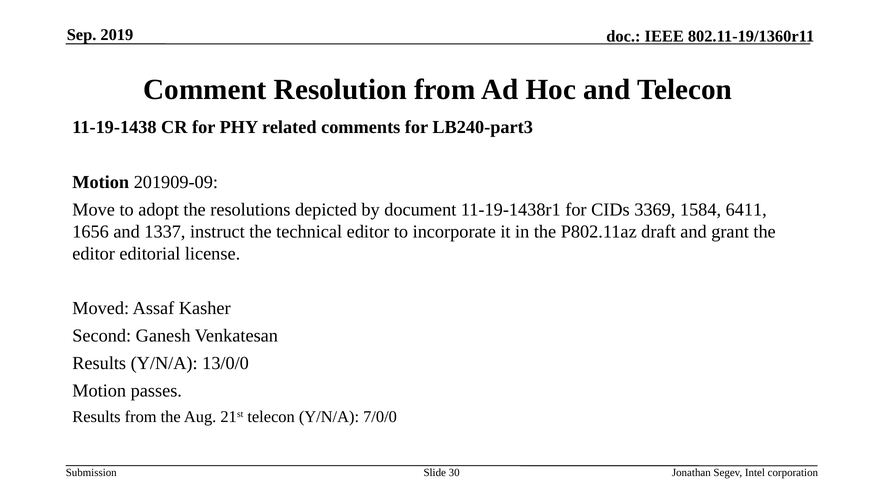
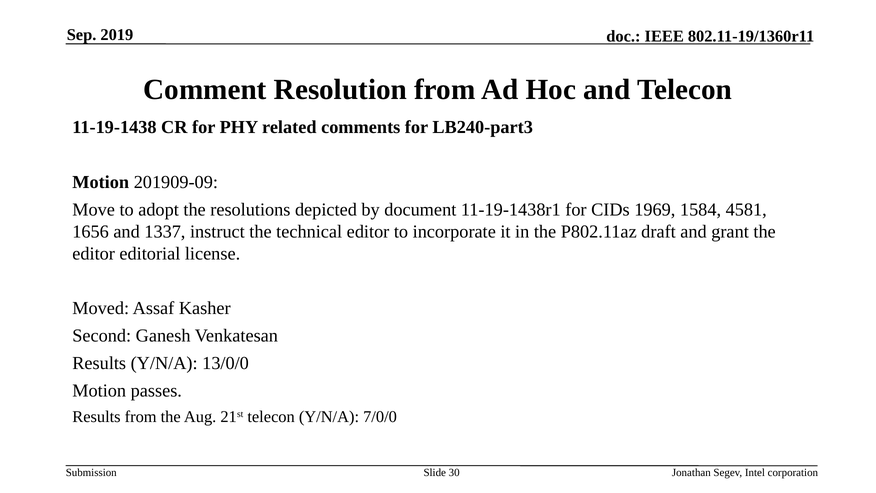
3369: 3369 -> 1969 (655, 210)
6411: 6411 -> 4581 (746, 210)
